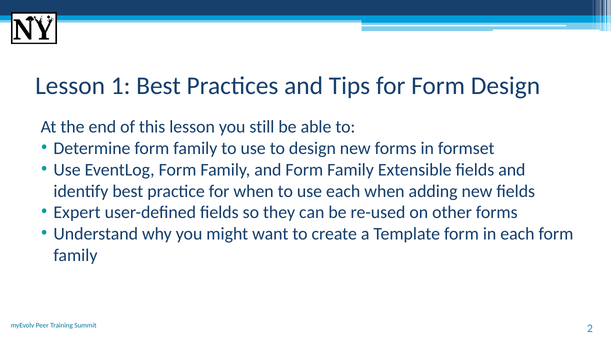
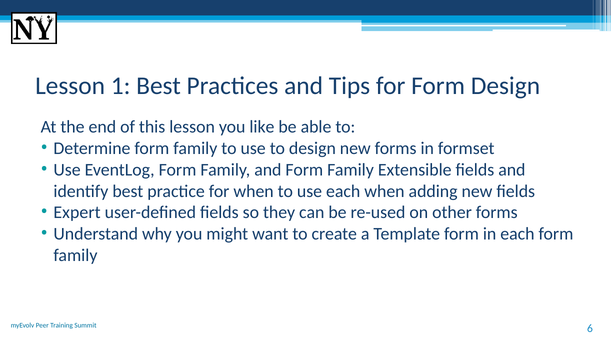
still: still -> like (262, 127)
2: 2 -> 6 (590, 328)
